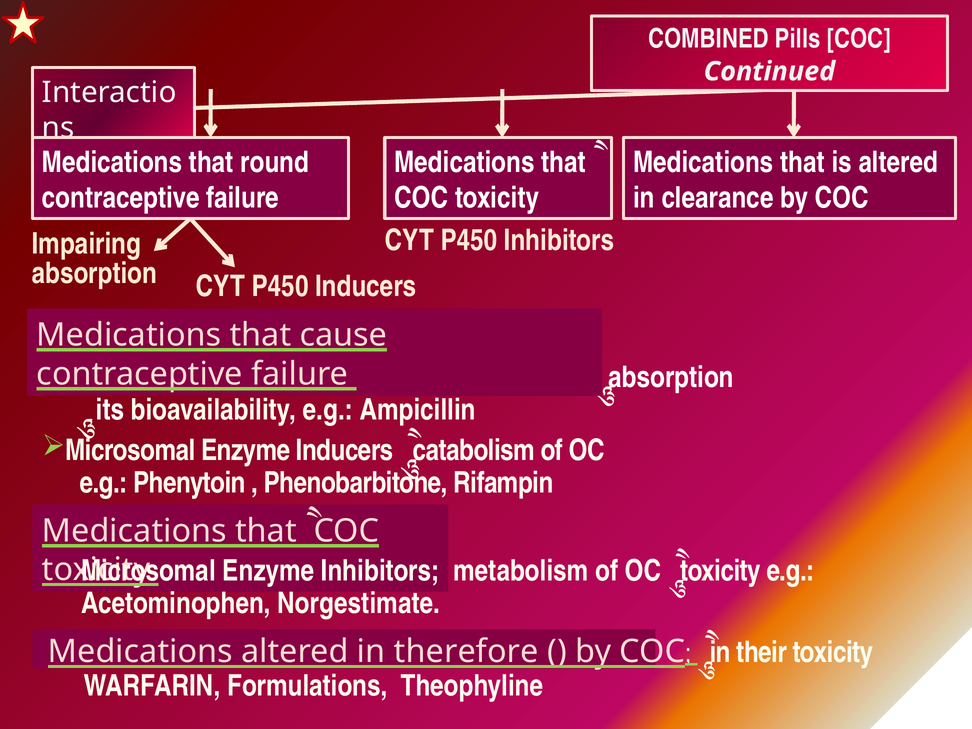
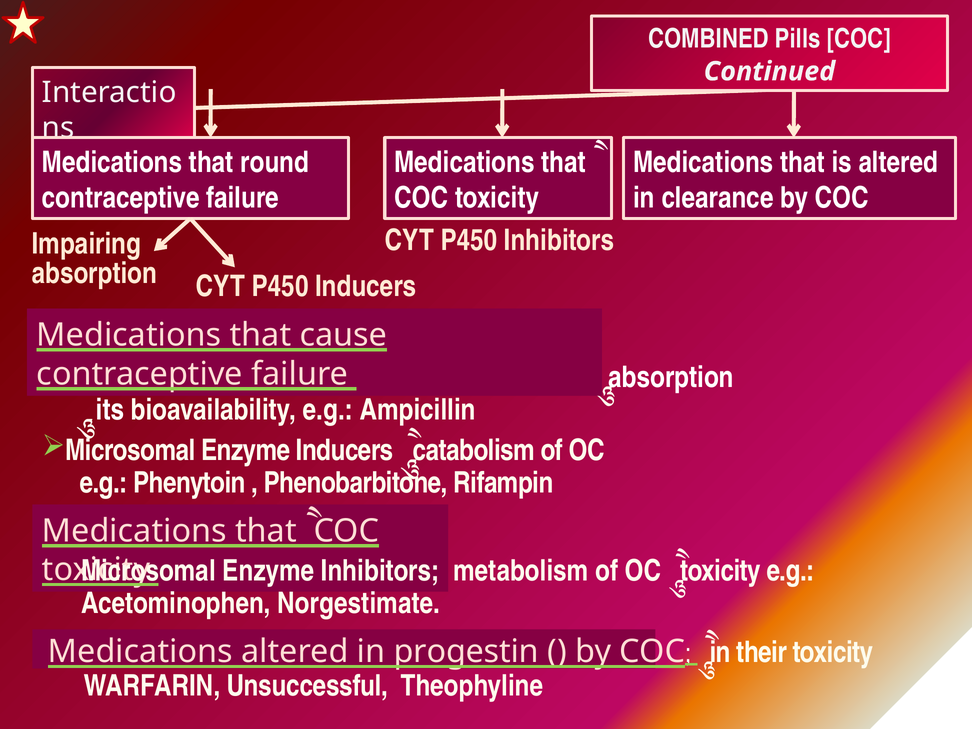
therefore: therefore -> progestin (466, 652)
Formulations: Formulations -> Unsuccessful (307, 686)
